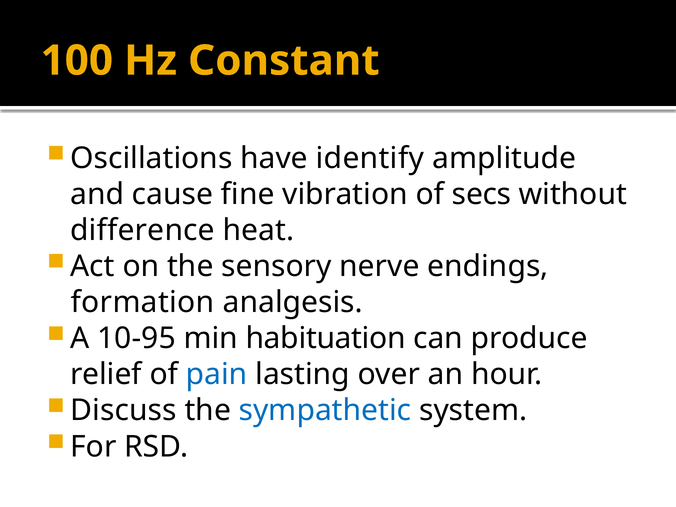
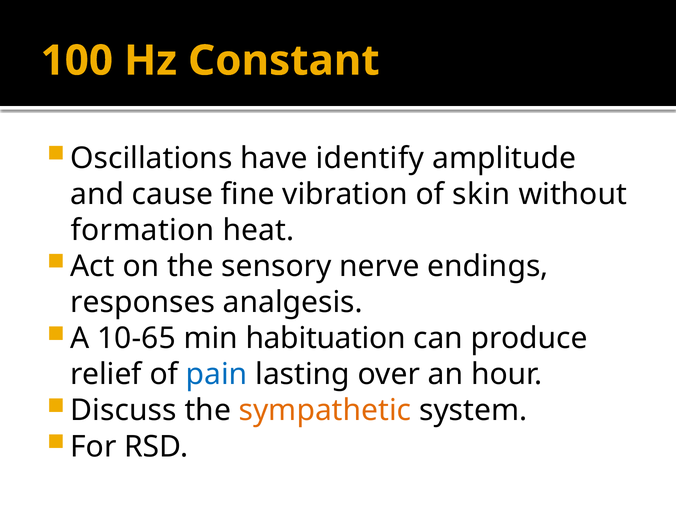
secs: secs -> skin (481, 194)
difference: difference -> formation (142, 230)
formation: formation -> responses (143, 302)
10-95: 10-95 -> 10-65 (137, 338)
sympathetic colour: blue -> orange (325, 411)
